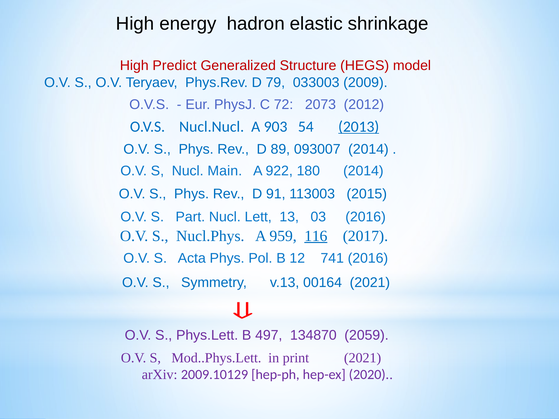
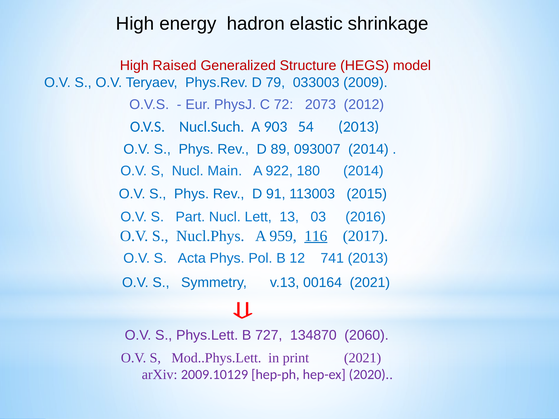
Predict: Predict -> Raised (175, 65)
Nucl.Nucl: Nucl.Nucl -> Nucl.Such (212, 127)
2013 underline: present -> none (359, 127)
741 2016: 2016 -> 2013 (368, 259)
497: 497 -> 727 (269, 336)
2059: 2059 -> 2060 (367, 336)
